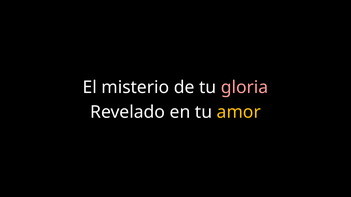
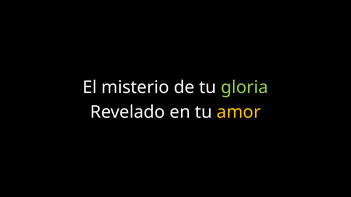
gloria colour: pink -> light green (245, 88)
